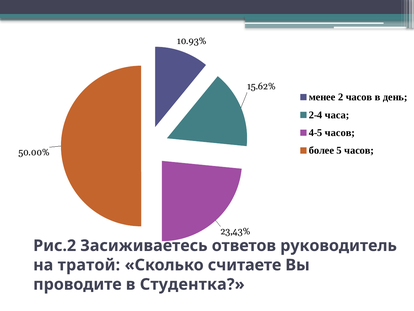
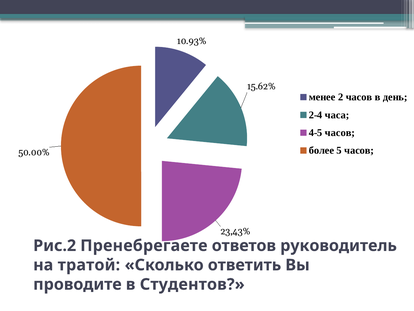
Засиживаетесь: Засиживаетесь -> Пренебрегаете (144, 245)
считаете: считаете -> ответить (245, 265)
Студентка: Студентка -> Студентов (192, 284)
